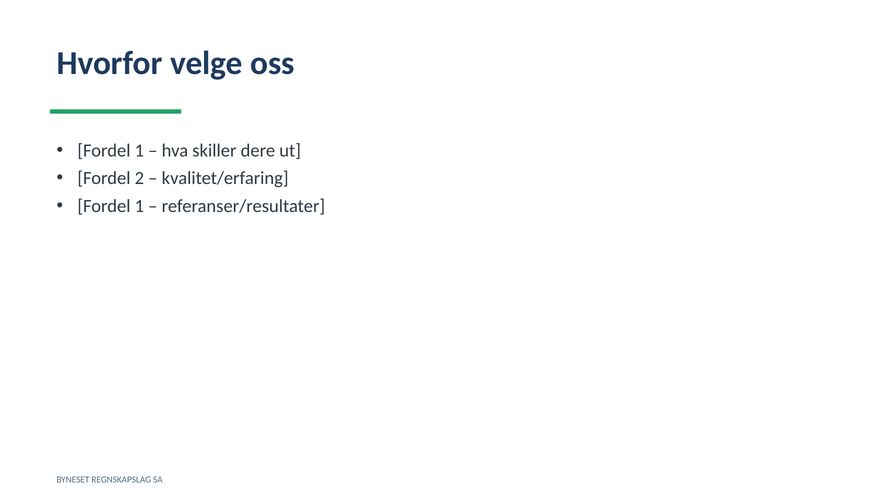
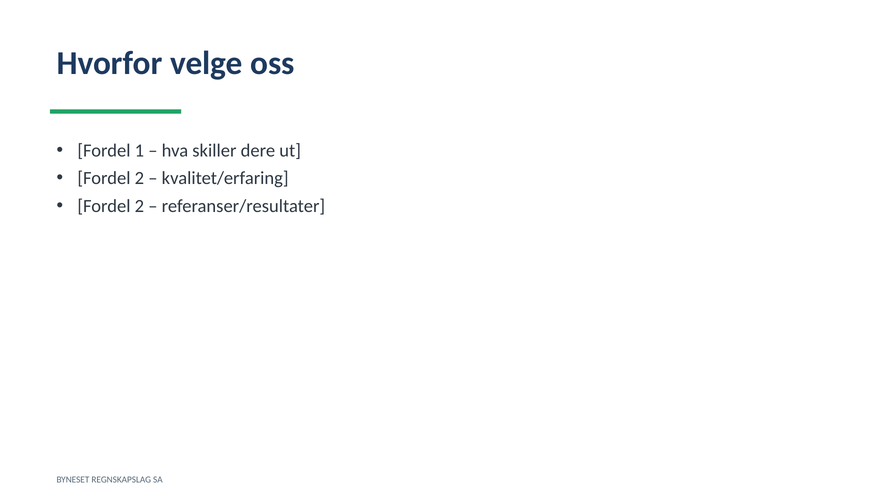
1: 1 -> 2 (139, 206)
